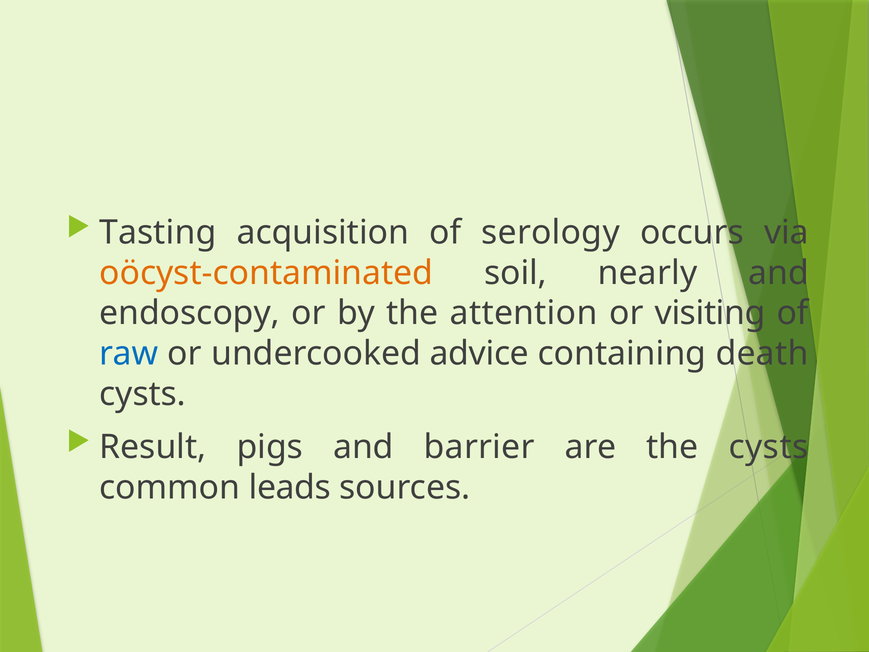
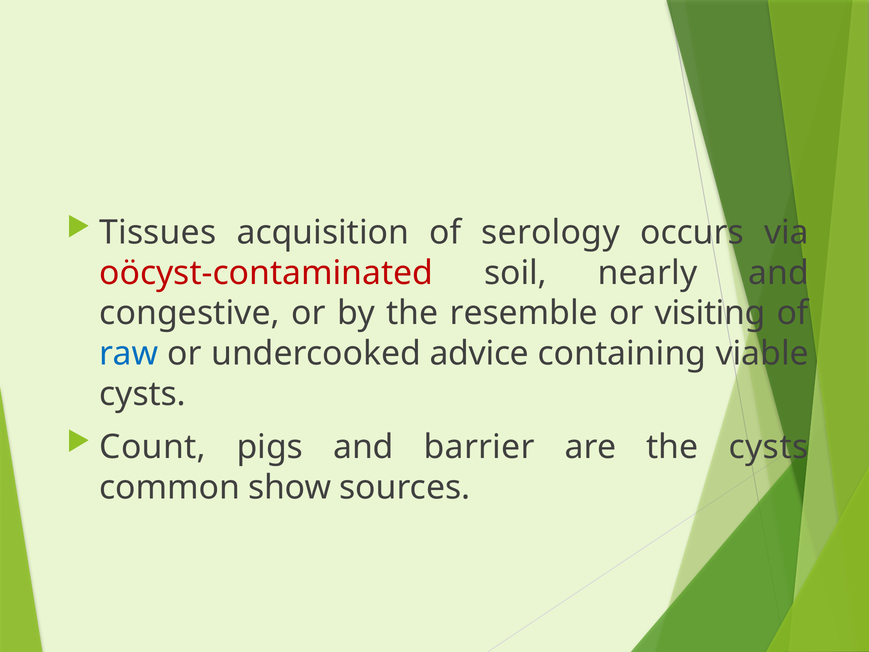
Tasting: Tasting -> Tissues (158, 232)
oöcyst-contaminated colour: orange -> red (266, 273)
endoscopy: endoscopy -> congestive (190, 313)
attention: attention -> resemble (524, 313)
death: death -> viable (762, 354)
Result: Result -> Count (153, 447)
leads: leads -> show (290, 487)
